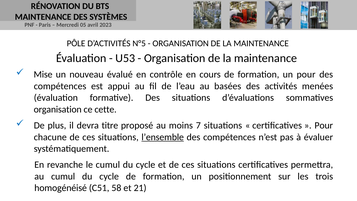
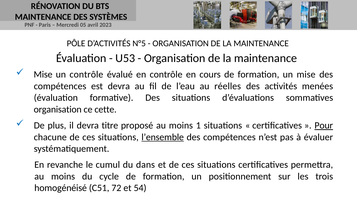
un nouveau: nouveau -> contrôle (86, 74)
un pour: pour -> mise (306, 74)
est appui: appui -> devra (119, 86)
basées: basées -> réelles (228, 86)
moins 7: 7 -> 1 (198, 125)
Pour underline: none -> present (324, 125)
le cumul du cycle: cycle -> dans (145, 165)
cumul: cumul -> moins (63, 176)
58: 58 -> 72 (116, 188)
21: 21 -> 54 (140, 188)
